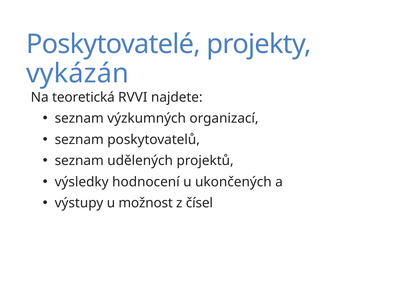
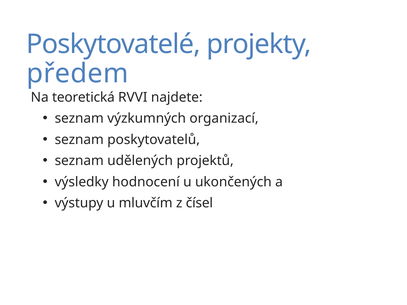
vykázán: vykázán -> předem (77, 74)
možnost: možnost -> mluvčím (146, 203)
